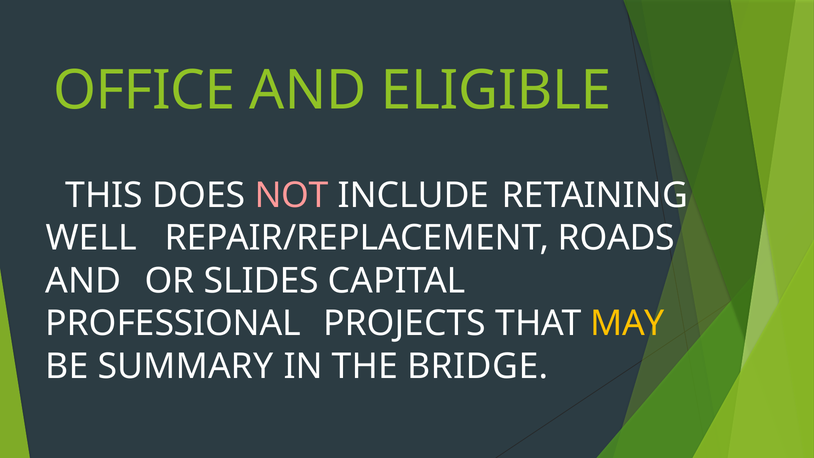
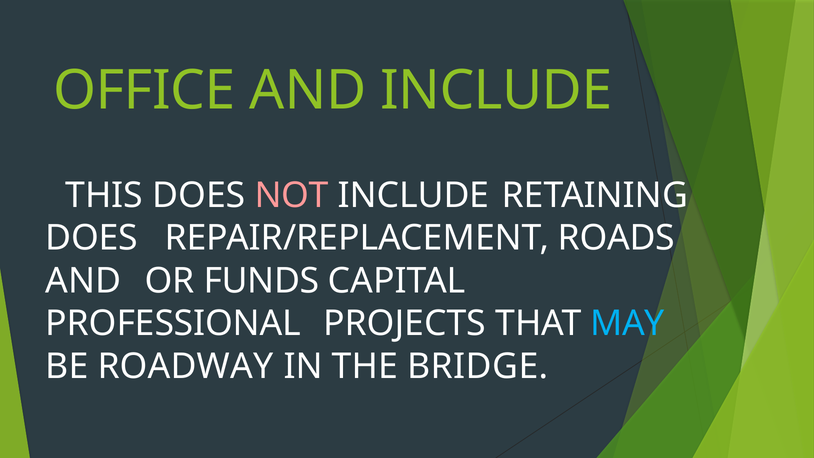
AND ELIGIBLE: ELIGIBLE -> INCLUDE (496, 91)
WELL: WELL -> DOES (92, 238)
SLIDES: SLIDES -> FUNDS (261, 281)
MAY colour: yellow -> light blue (627, 323)
SUMMARY: SUMMARY -> ROADWAY (185, 366)
